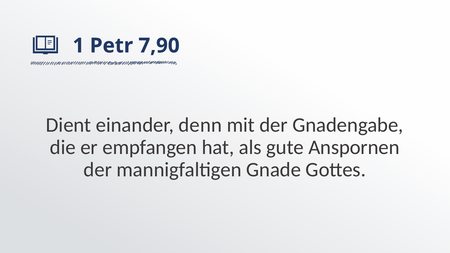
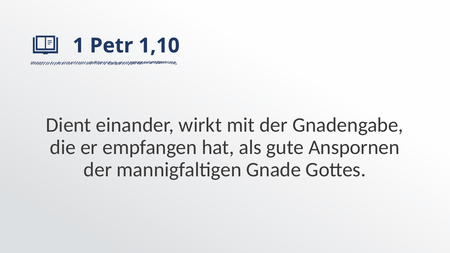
7,90: 7,90 -> 1,10 (159, 46)
denn: denn -> wirkt (200, 125)
